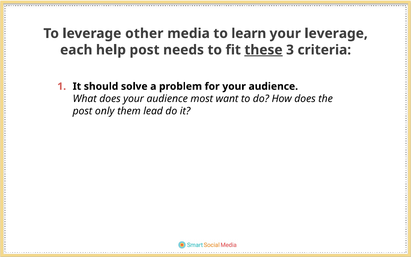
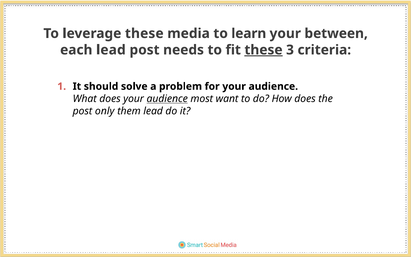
leverage other: other -> these (144, 33)
your leverage: leverage -> between (336, 33)
each help: help -> lead (111, 50)
audience underline: none -> present (167, 99)
